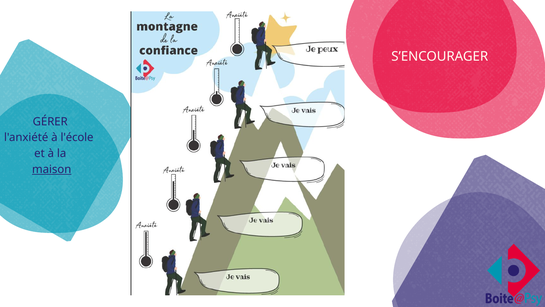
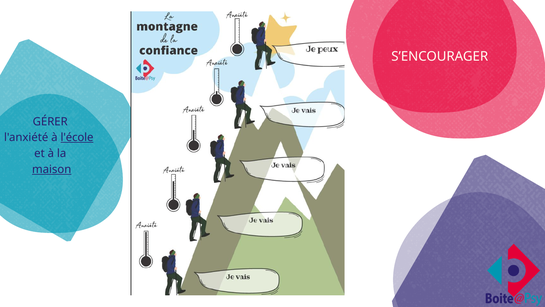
l'école underline: none -> present (77, 137)
